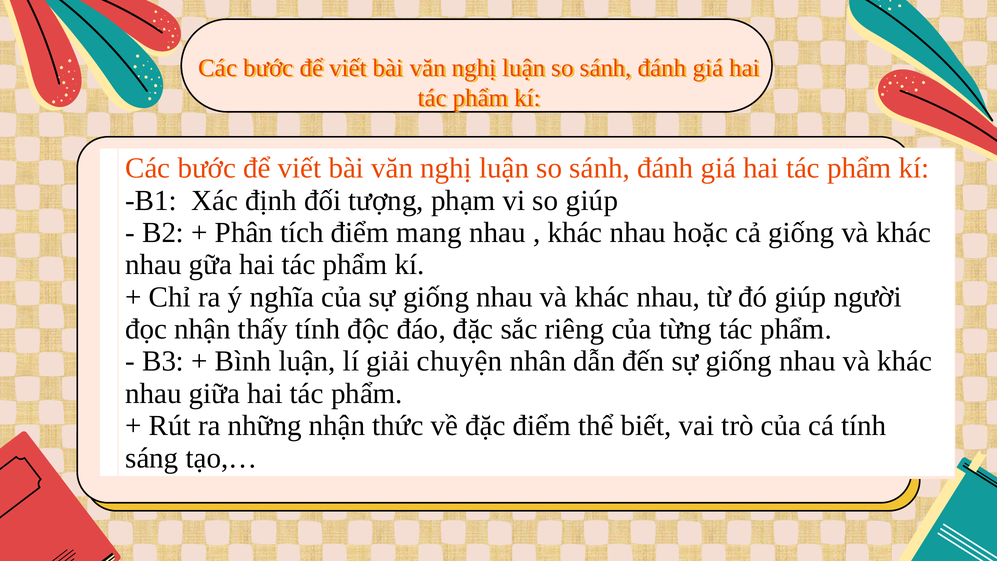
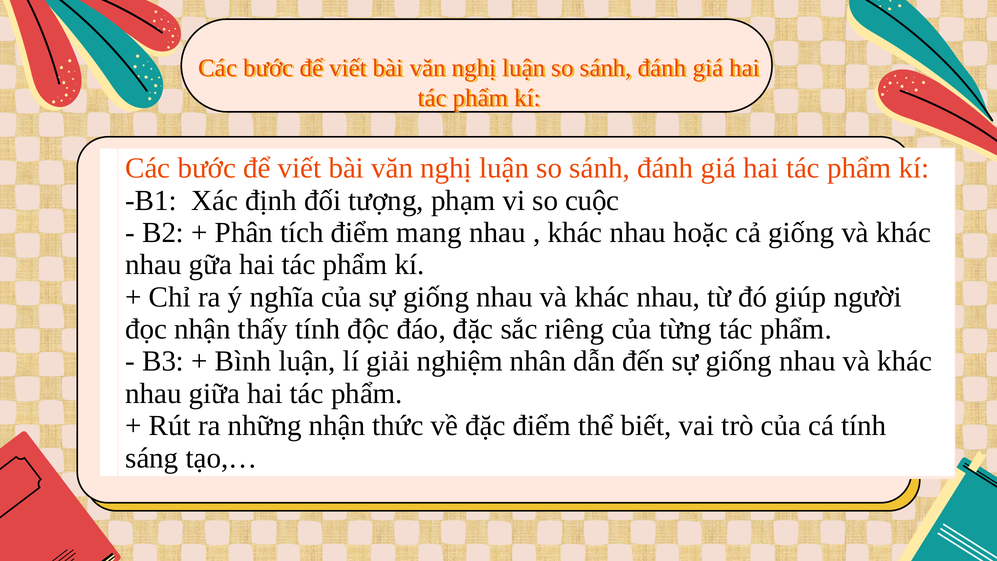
so giúp: giúp -> cuộc (592, 200)
chuyện: chuyện -> nghiệm (460, 361)
